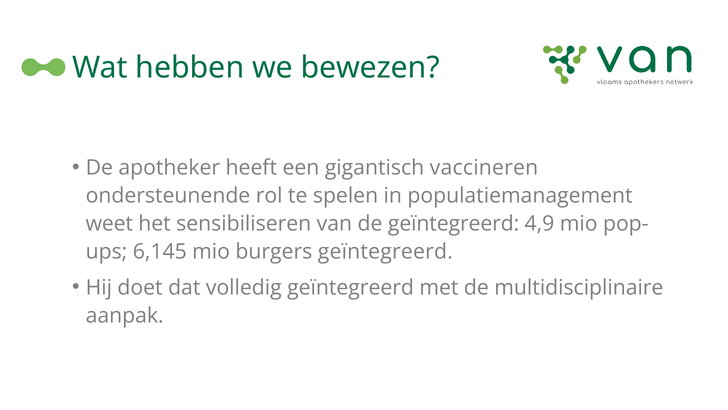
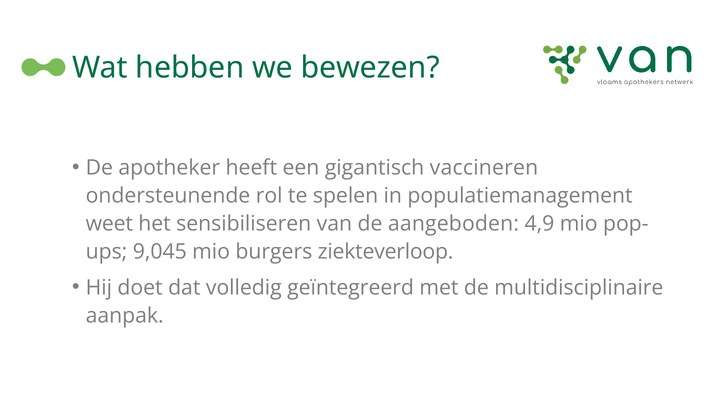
de geïntegreerd: geïntegreerd -> aangeboden (453, 224)
6,145: 6,145 -> 9,045 (160, 252)
burgers geïntegreerd: geïntegreerd -> ziekteverloop (386, 252)
